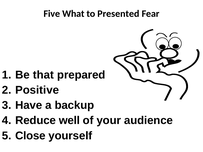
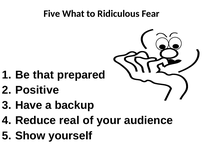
Presented: Presented -> Ridiculous (118, 14)
well: well -> real (69, 121)
Close: Close -> Show (30, 136)
